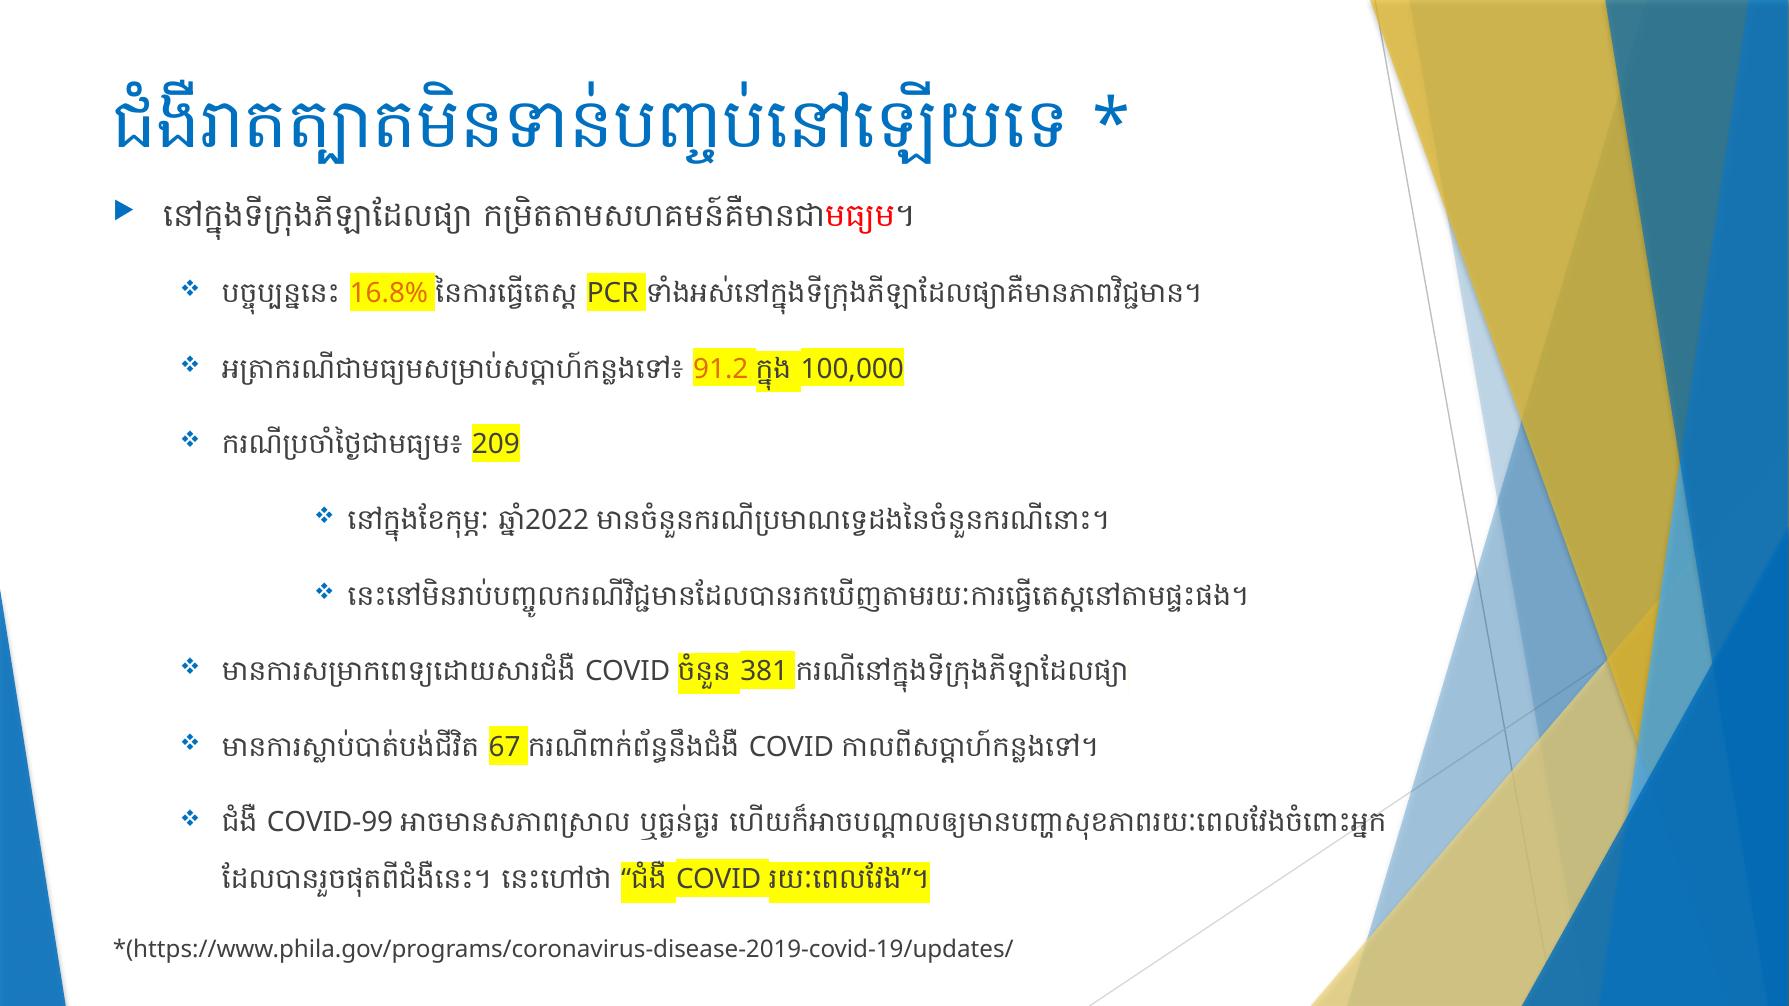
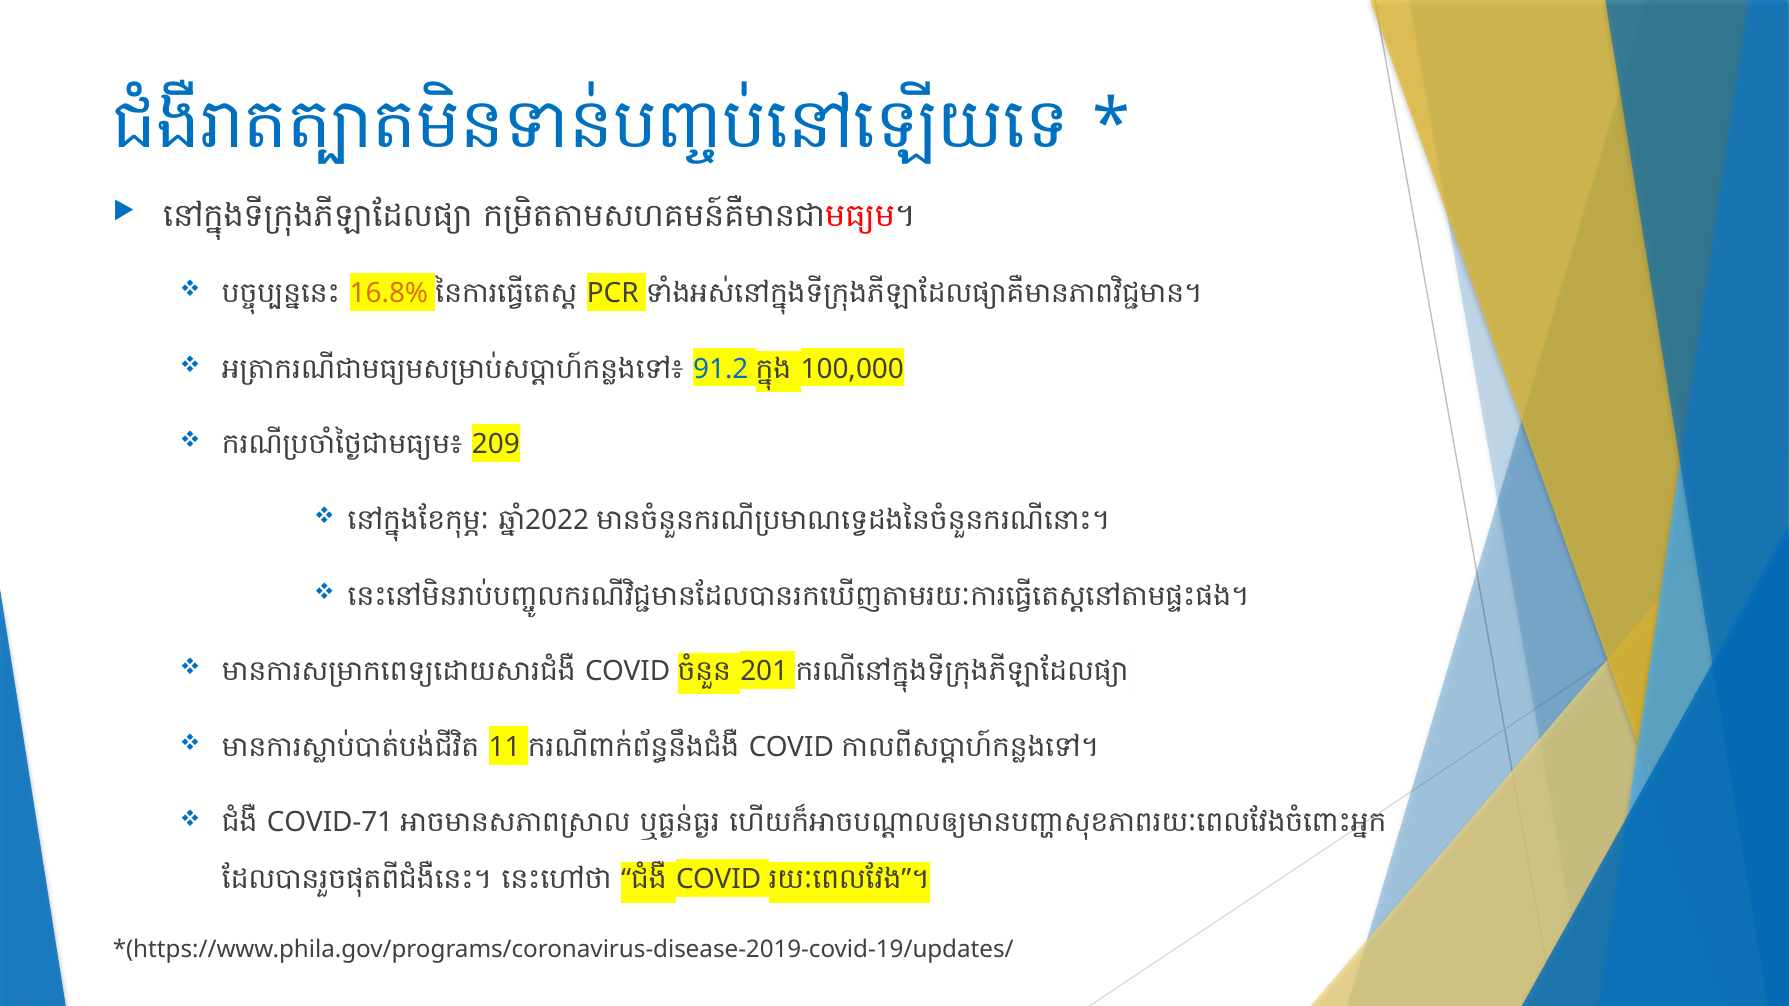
91.2 colour: orange -> blue (721, 369)
381: 381 -> 201 (764, 672)
67: 67 -> 11 (505, 747)
COVID-99: COVID-99 -> COVID-71 (330, 823)
